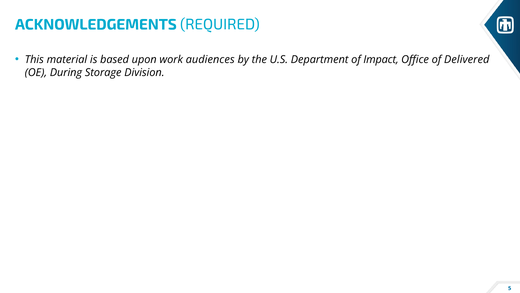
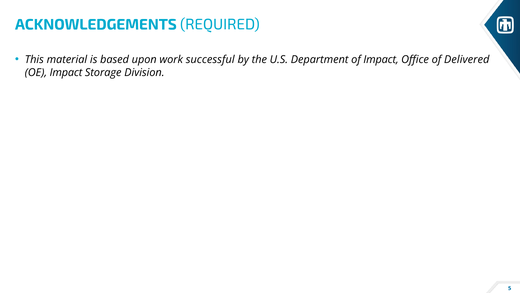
audiences: audiences -> successful (210, 60)
OE During: During -> Impact (66, 73)
